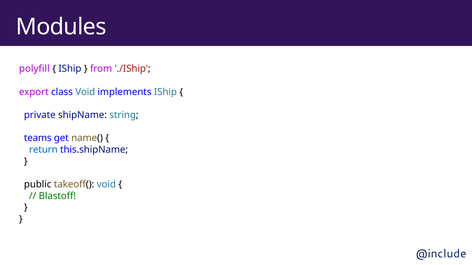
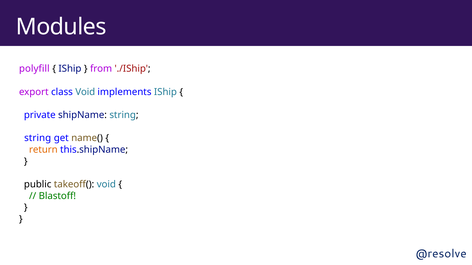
teams: teams -> string (38, 138)
return colour: blue -> orange (43, 150)
@include: @include -> @resolve (441, 254)
